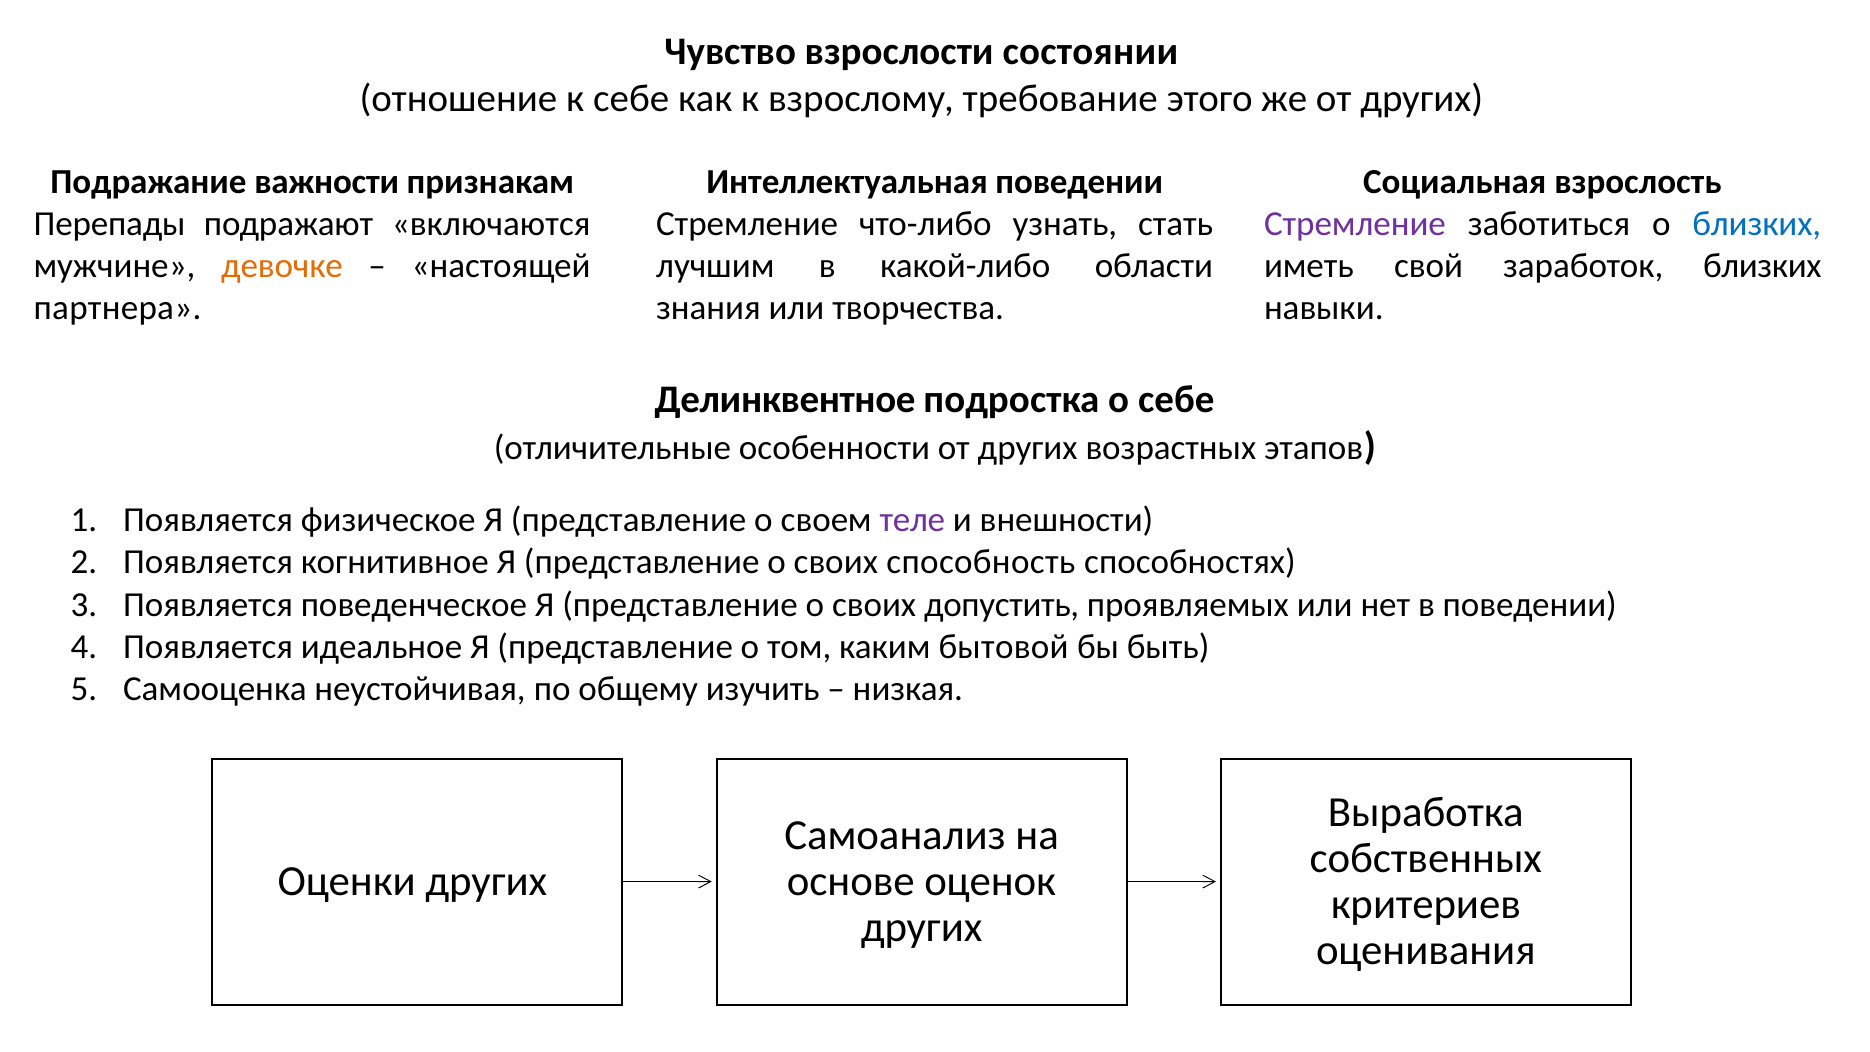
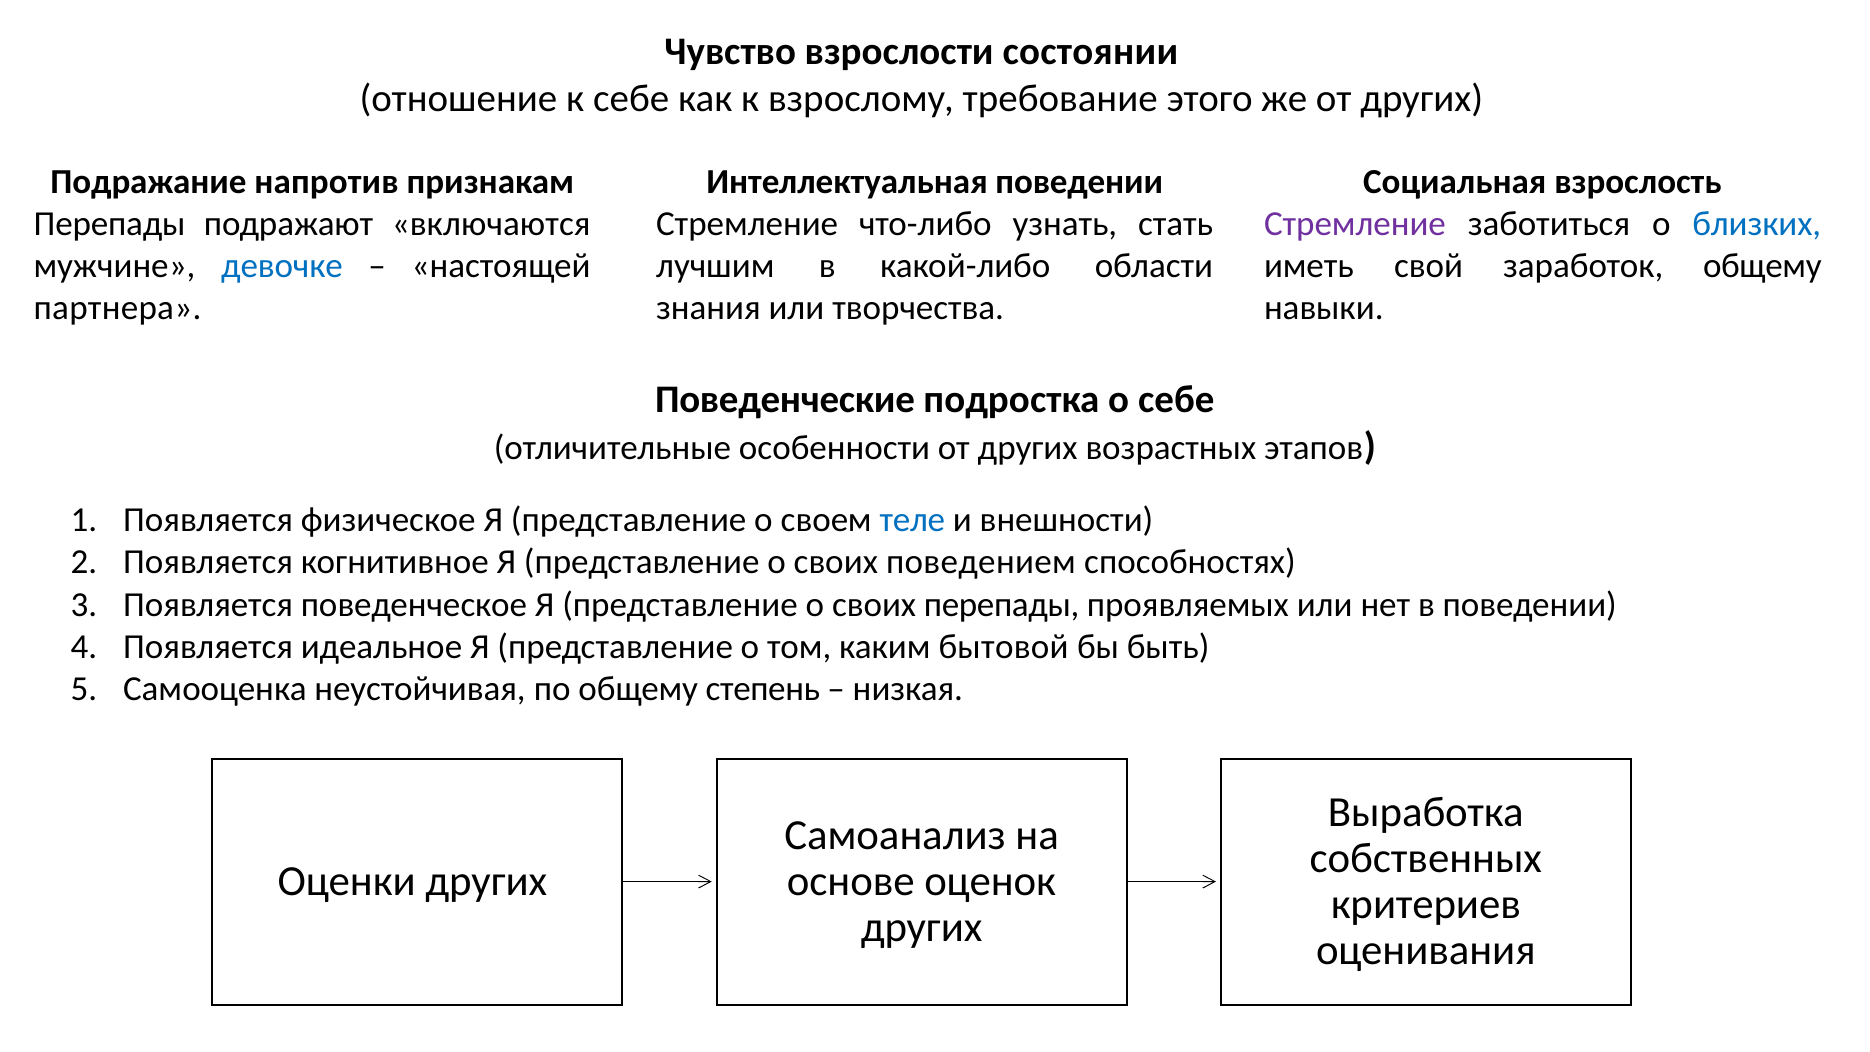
важности: важности -> напротив (326, 182)
девочке colour: orange -> blue (282, 266)
заработок близких: близких -> общему (1762, 266)
Делинквентное: Делинквентное -> Поведенческие (785, 399)
теле colour: purple -> blue (912, 520)
способность: способность -> поведением (981, 562)
своих допустить: допустить -> перепады (1002, 604)
изучить: изучить -> степень (763, 689)
